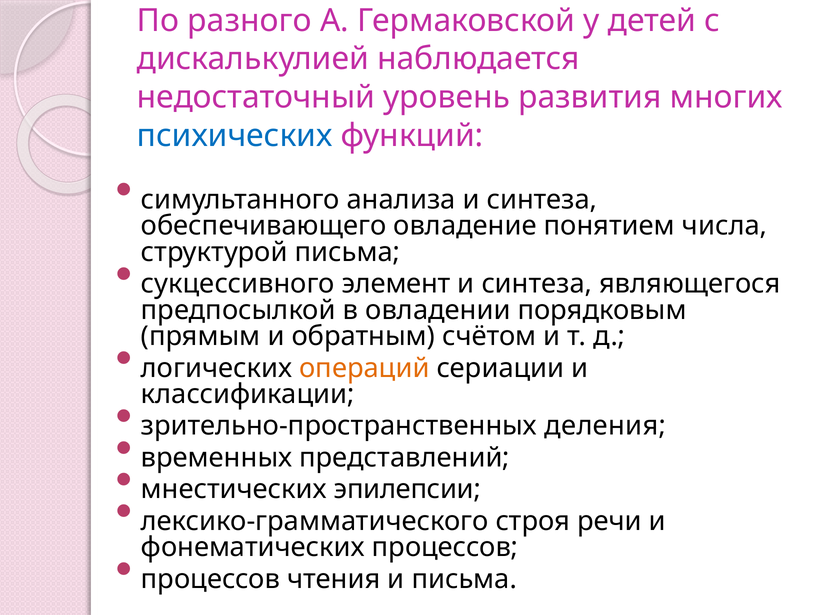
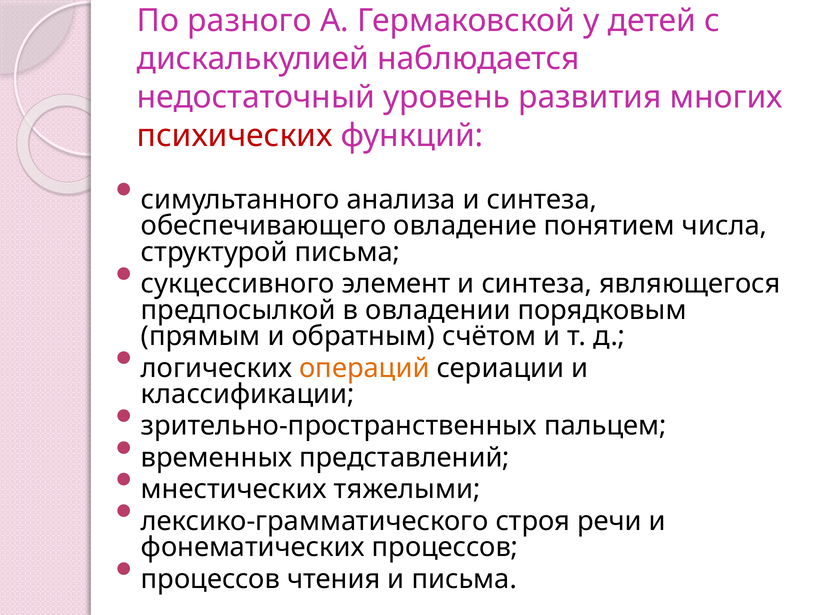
психических colour: blue -> red (235, 136)
деления: деления -> пальцем (605, 426)
эпилепсии: эпилепсии -> тяжелыми (407, 489)
